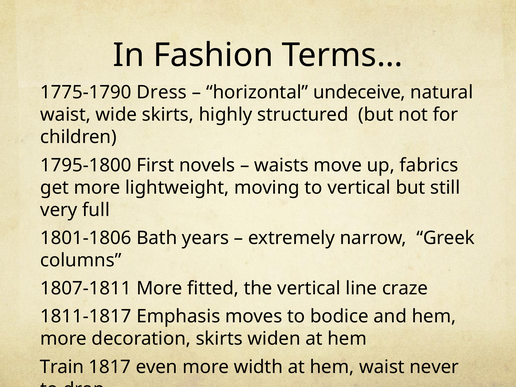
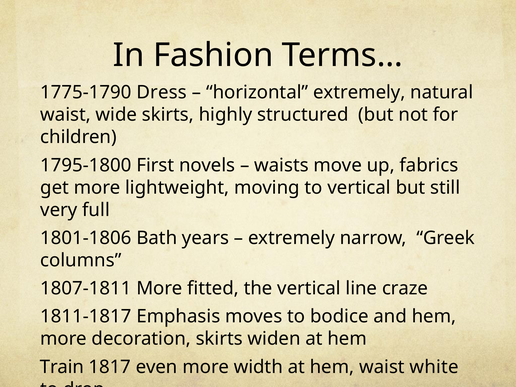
horizontal undeceive: undeceive -> extremely (359, 92)
never: never -> white (434, 367)
